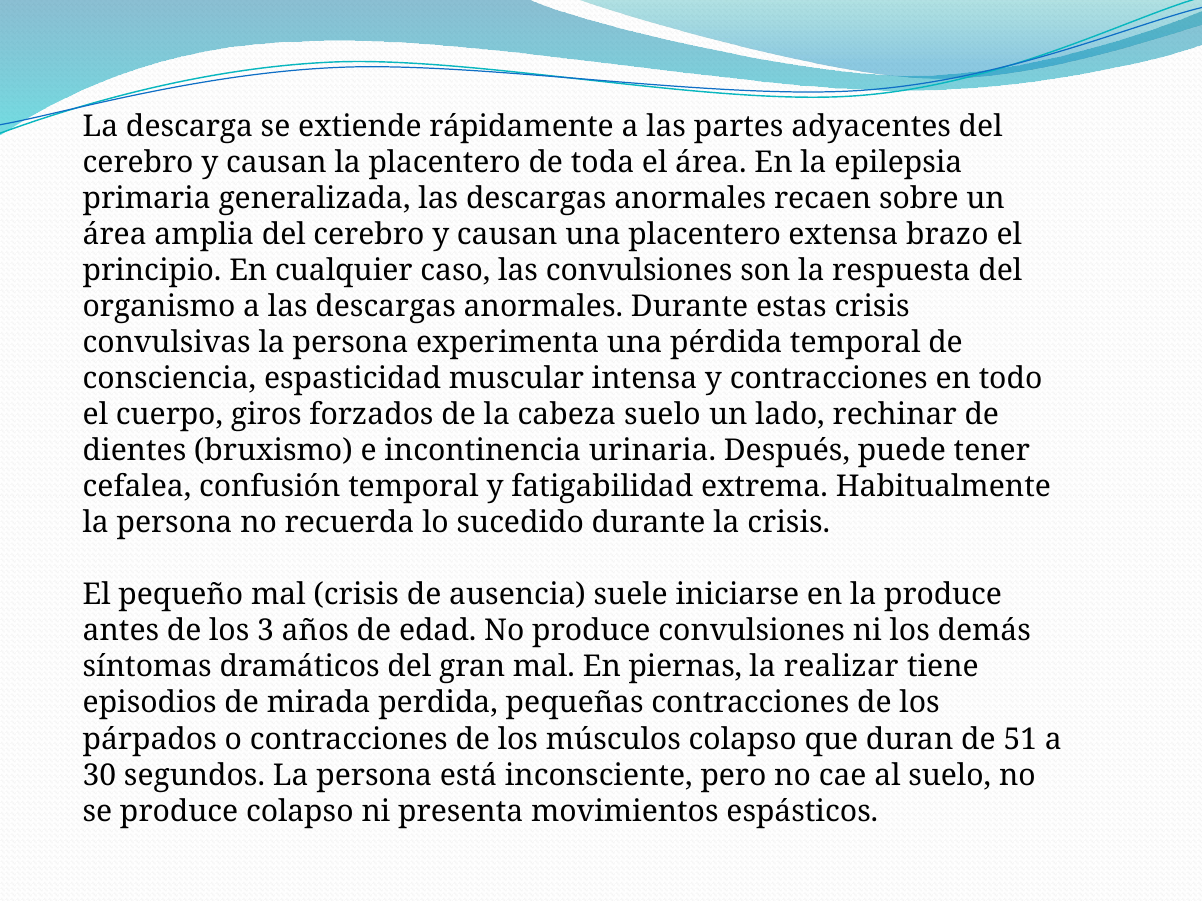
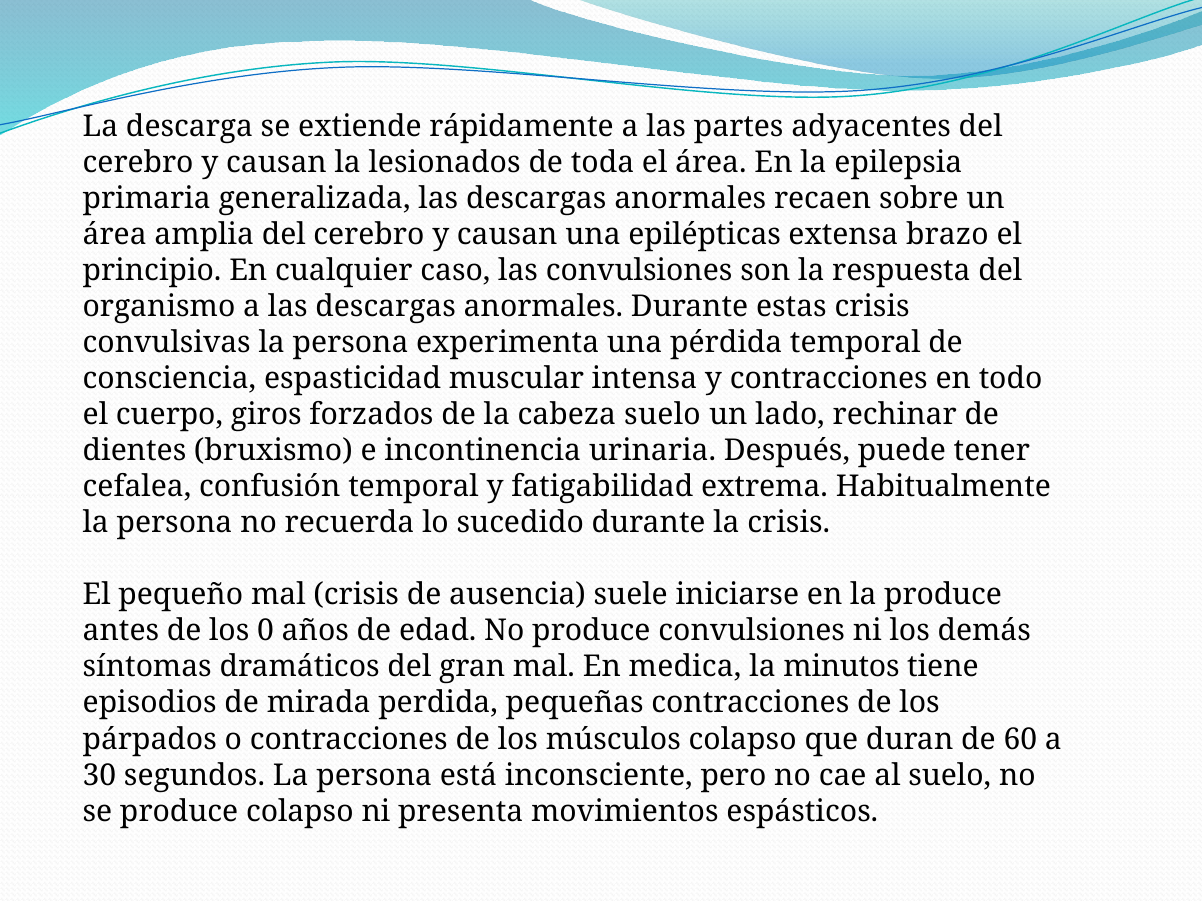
la placentero: placentero -> lesionados (445, 163)
una placentero: placentero -> epilépticas (705, 235)
3: 3 -> 0 (265, 631)
piernas: piernas -> medica (685, 667)
realizar: realizar -> minutos (841, 667)
51: 51 -> 60 (1020, 740)
